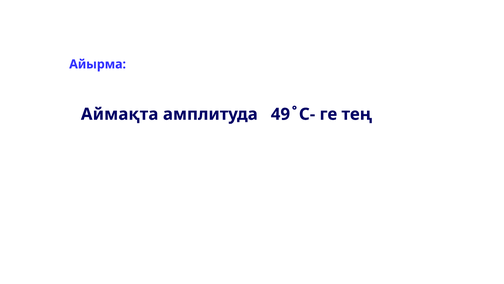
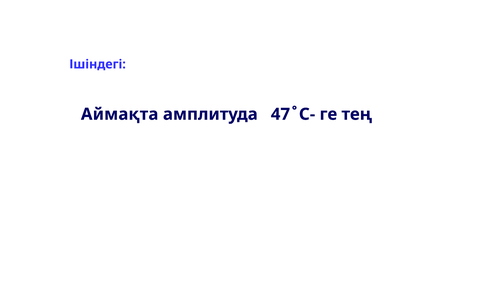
Айырма: Айырма -> Ішіндегі (98, 64)
49: 49 -> 47 (280, 114)
